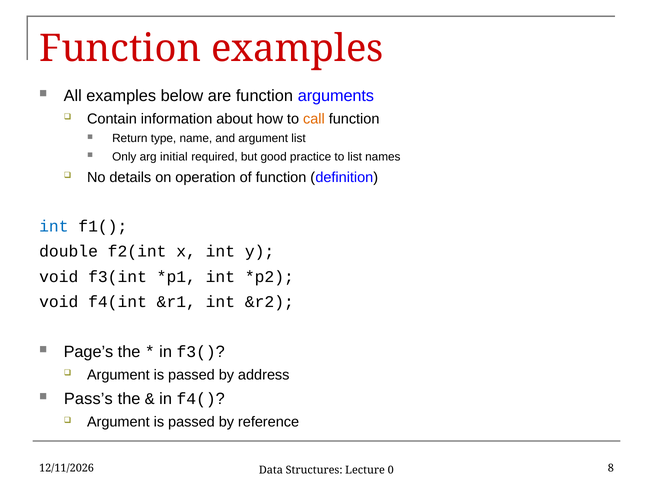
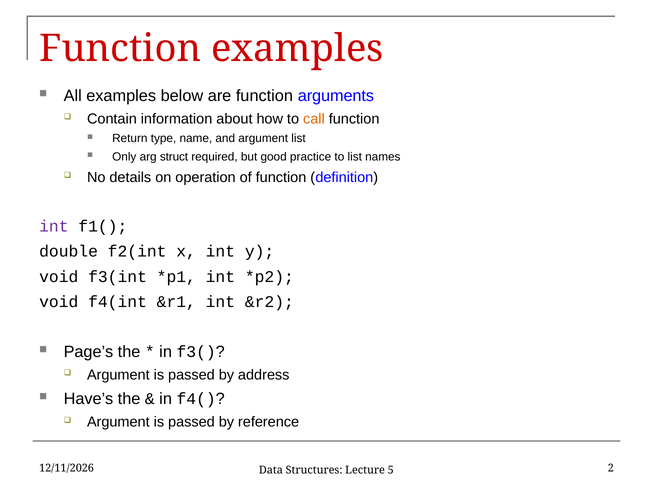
initial: initial -> struct (174, 157)
int colour: blue -> purple (54, 226)
Pass’s: Pass’s -> Have’s (88, 399)
8: 8 -> 2 (611, 468)
0: 0 -> 5 (391, 470)
